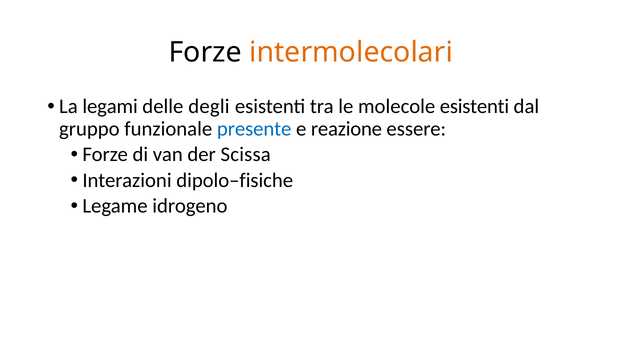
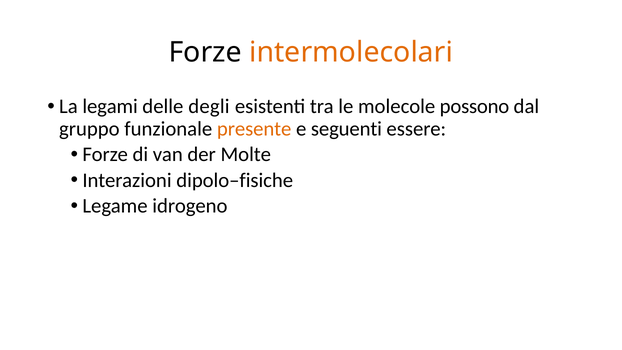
molecole esistenti: esistenti -> possono (475, 107)
presente colour: blue -> orange (254, 129)
reazione: reazione -> seguenti (346, 129)
Scissa: Scissa -> Molte (246, 155)
